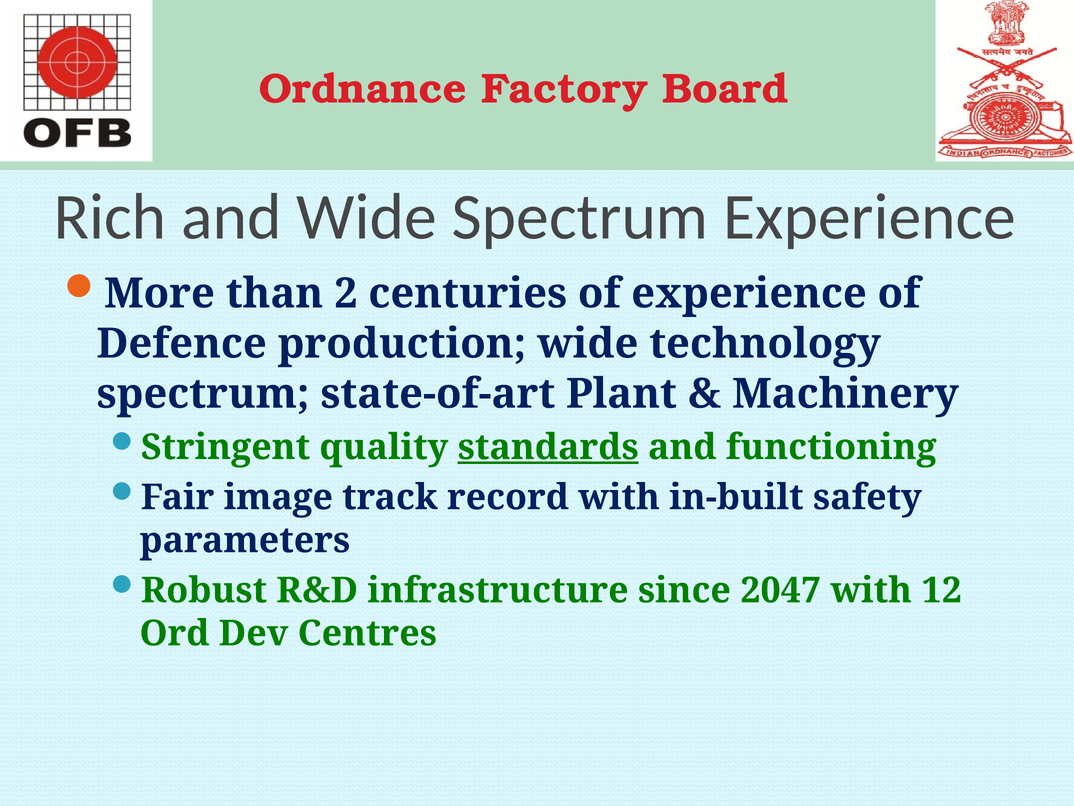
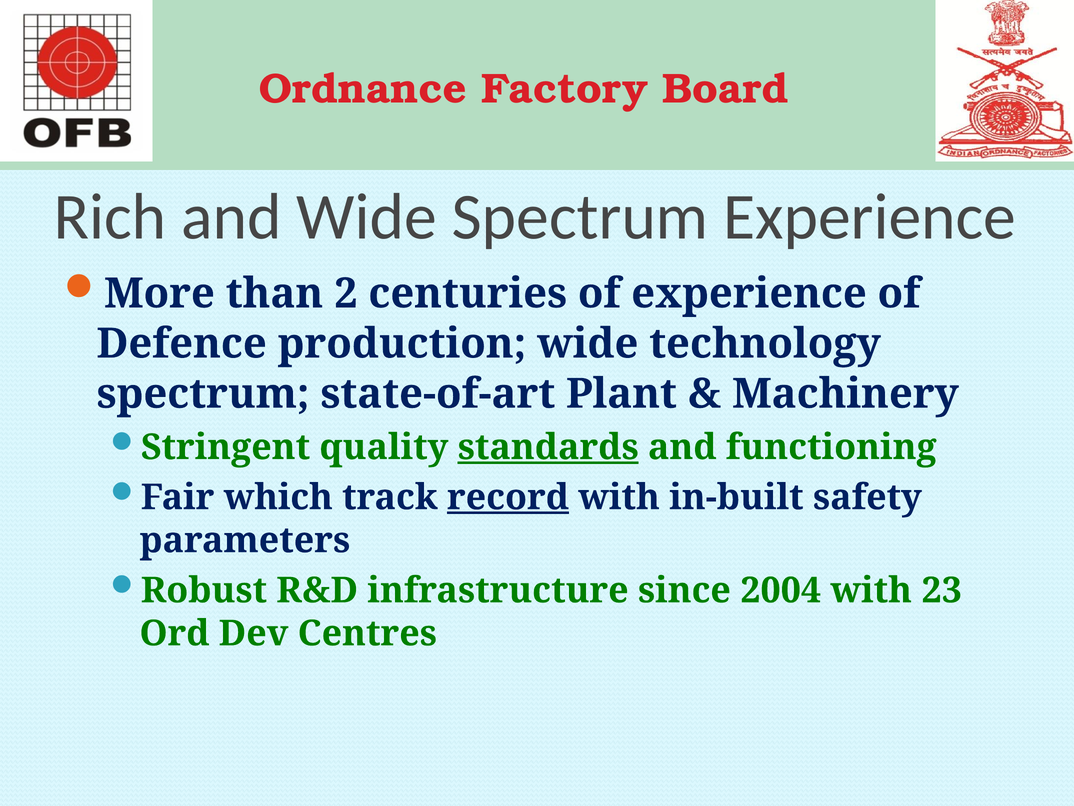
image: image -> which (278, 497)
record underline: none -> present (508, 497)
2047: 2047 -> 2004 (781, 590)
12: 12 -> 23 (942, 590)
